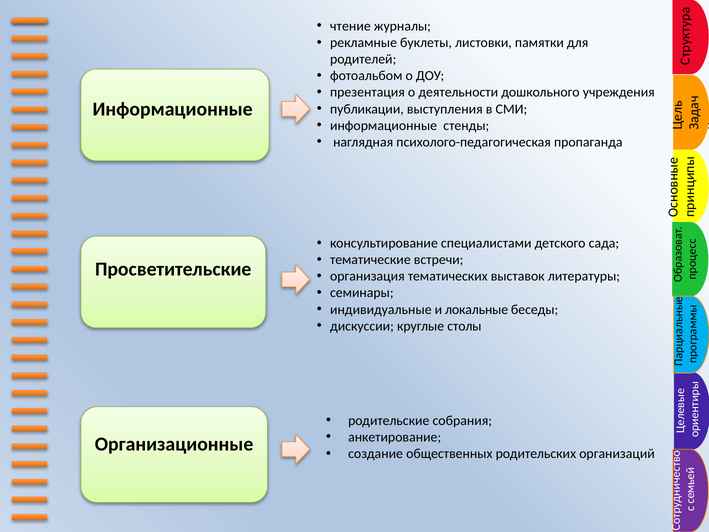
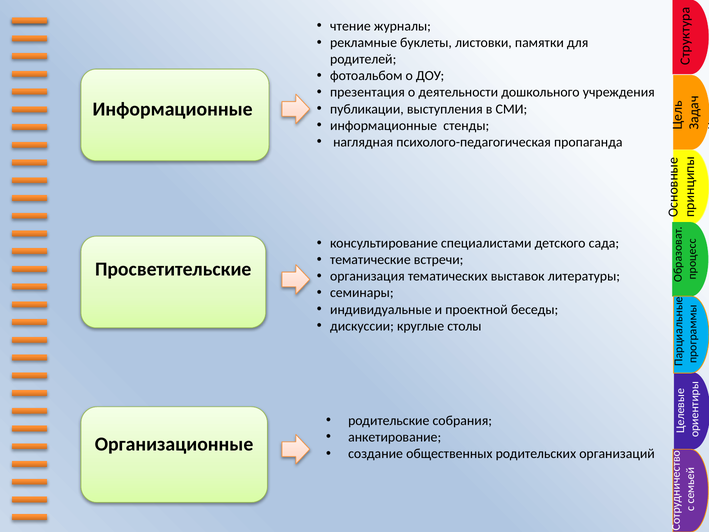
локальные: локальные -> проектной (477, 309)
